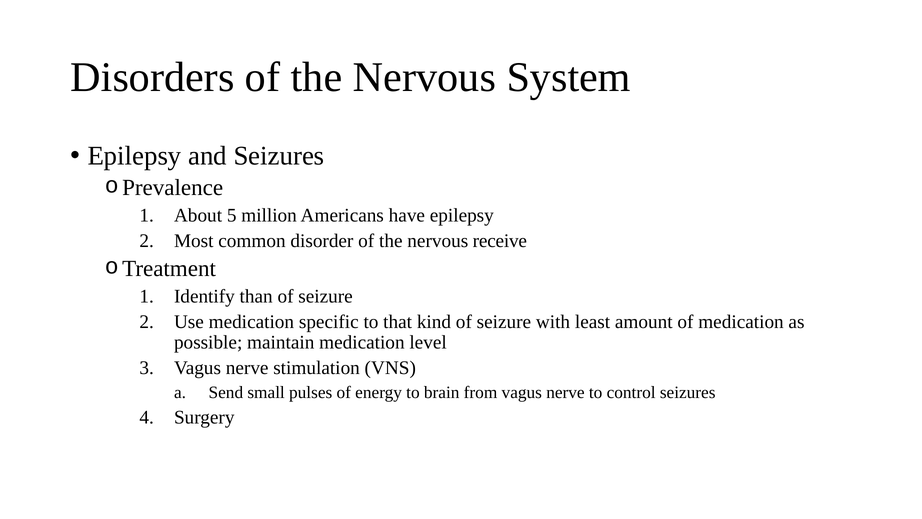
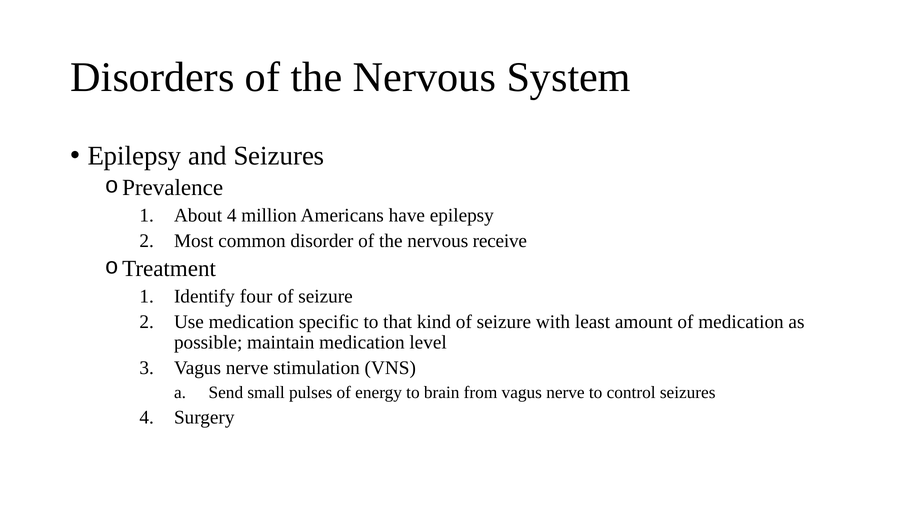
About 5: 5 -> 4 (232, 215)
than: than -> four (256, 296)
